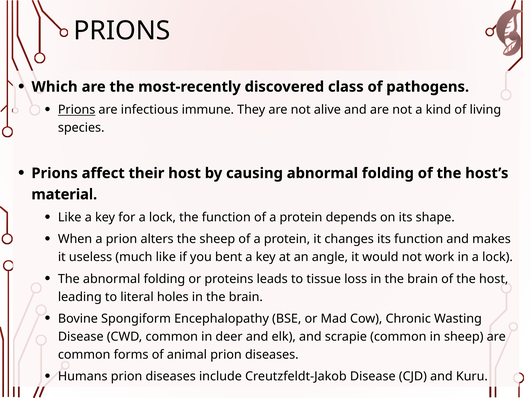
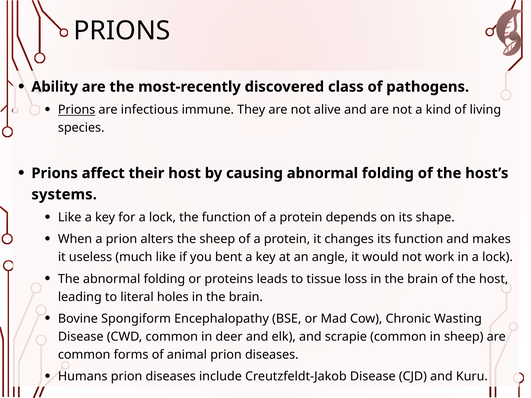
Which: Which -> Ability (55, 87)
material: material -> systems (64, 195)
